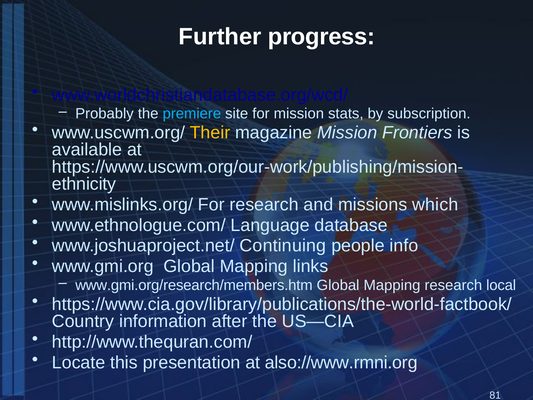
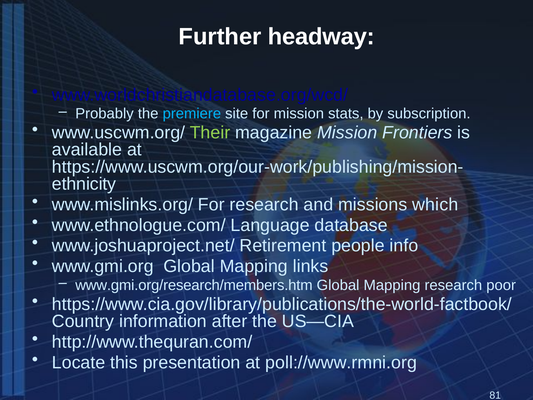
progress: progress -> headway (321, 37)
Their colour: yellow -> light green (210, 133)
Continuing: Continuing -> Retirement (283, 246)
local: local -> poor (501, 285)
also://www.rmni.org: also://www.rmni.org -> poll://www.rmni.org (341, 362)
